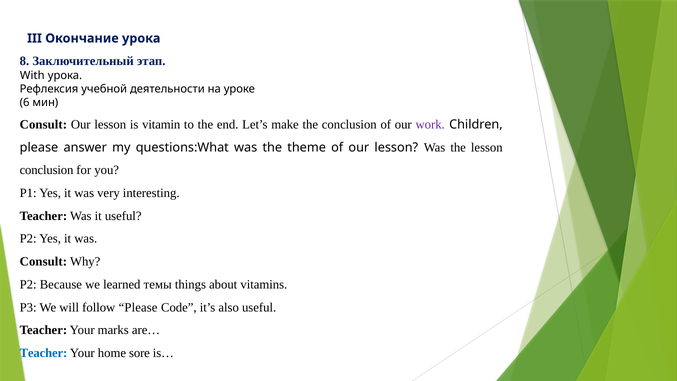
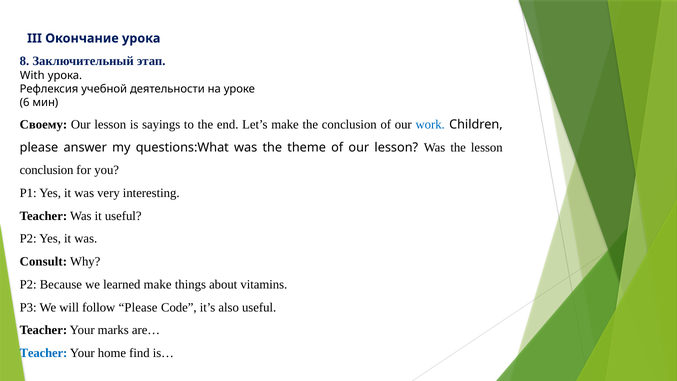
Consult: Consult -> Своему (43, 124)
vitamin: vitamin -> sayings (161, 124)
work colour: purple -> blue (430, 124)
learned темы: темы -> make (158, 284)
sore: sore -> find (139, 353)
